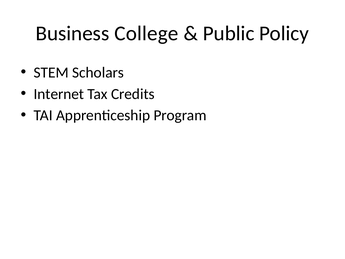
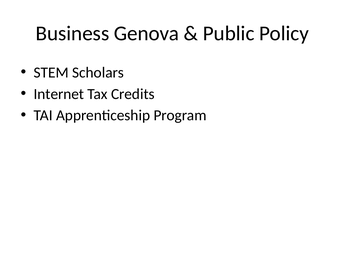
College: College -> Genova (147, 33)
